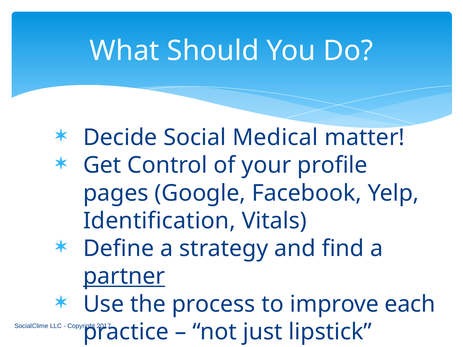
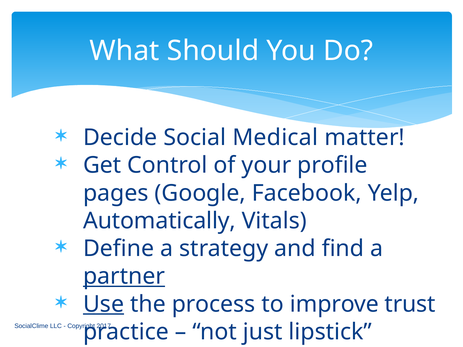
Identification: Identification -> Automatically (159, 221)
Use underline: none -> present (104, 304)
each: each -> trust (410, 304)
